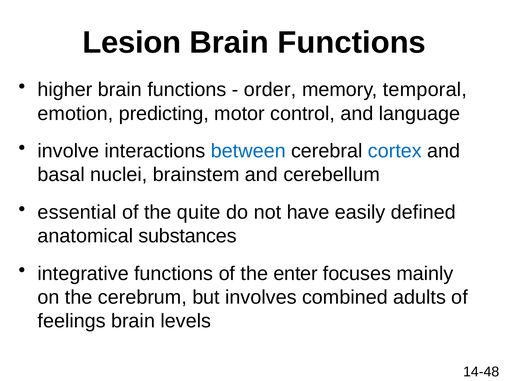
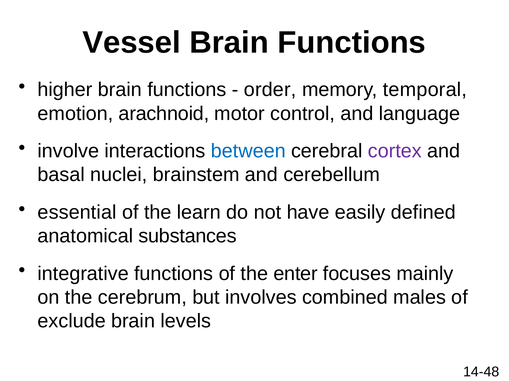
Lesion: Lesion -> Vessel (132, 43)
predicting: predicting -> arachnoid (164, 114)
cortex colour: blue -> purple (395, 151)
quite: quite -> learn (199, 213)
adults: adults -> males (420, 298)
feelings: feelings -> exclude (72, 322)
